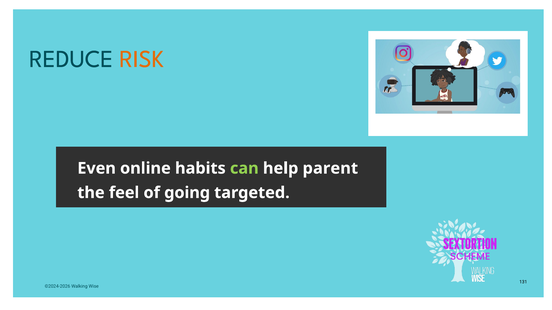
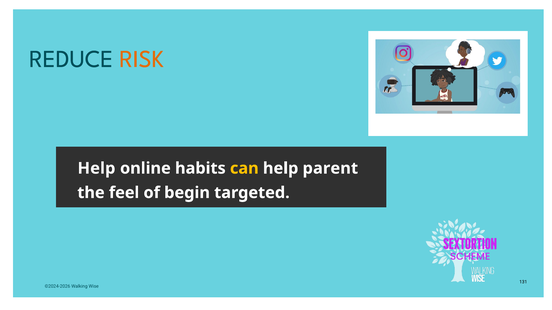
Even: Even -> Help (96, 169)
can colour: light green -> yellow (244, 169)
going: going -> begin (187, 193)
